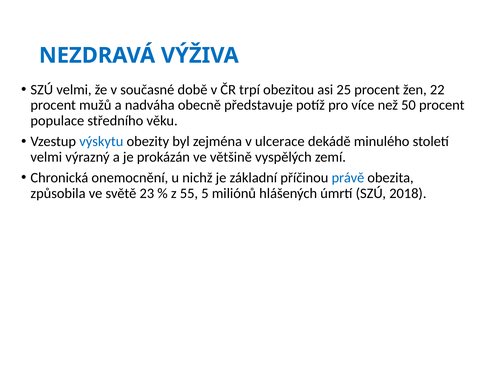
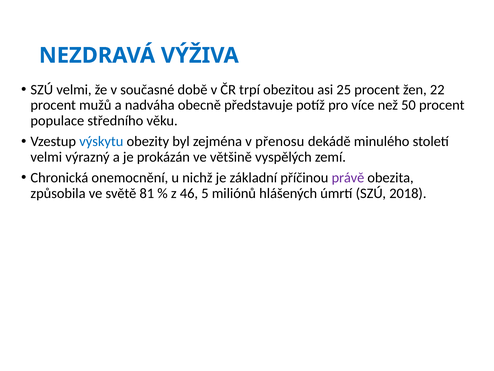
ulcerace: ulcerace -> přenosu (280, 141)
právě colour: blue -> purple (348, 178)
23: 23 -> 81 (147, 193)
55: 55 -> 46 (189, 193)
